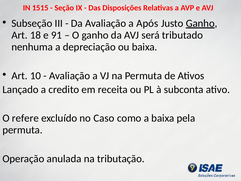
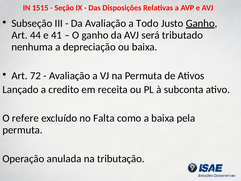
Após: Após -> Todo (147, 23)
18: 18 -> 44 (36, 35)
91: 91 -> 41 (57, 35)
10: 10 -> 72 (36, 76)
Caso: Caso -> Falta (104, 118)
